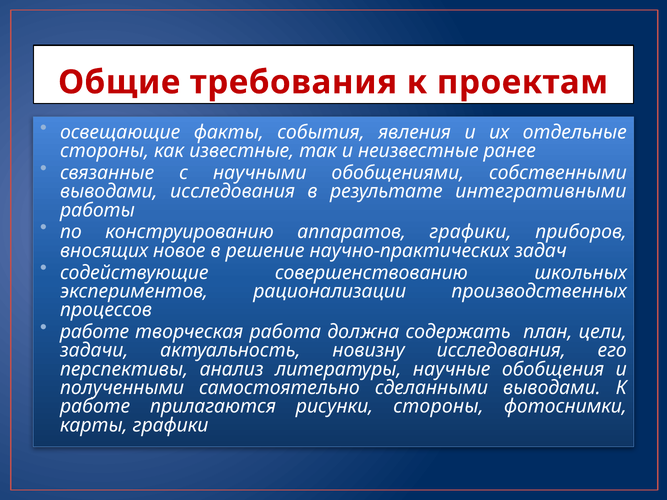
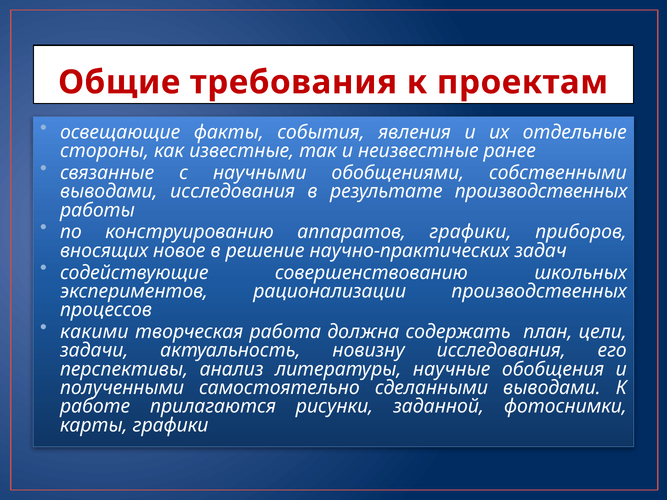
результате интегративными: интегративными -> производственных (541, 192)
работе: работе -> какими (94, 332)
рисунки стороны: стороны -> заданной (439, 407)
